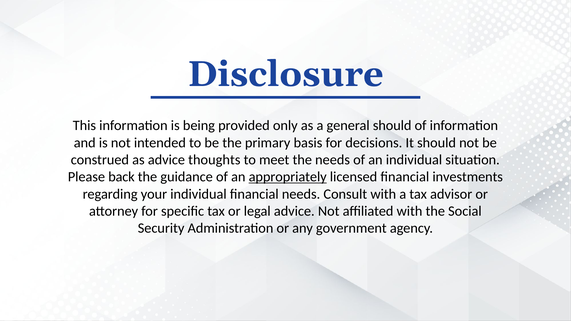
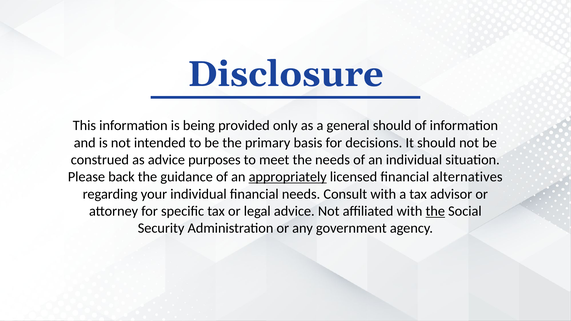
thoughts: thoughts -> purposes (214, 160)
investments: investments -> alternatives (468, 177)
the underline: none -> present (435, 211)
